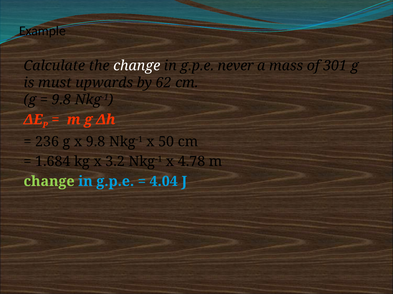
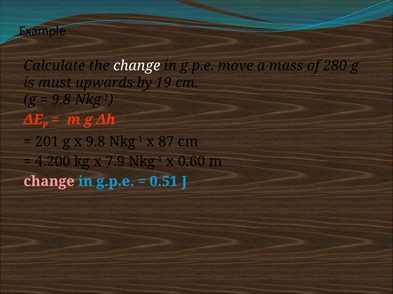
never: never -> move (236, 66)
301: 301 -> 280 (335, 66)
62: 62 -> 19 (164, 83)
236: 236 -> 201 (47, 142)
50: 50 -> 87 (166, 142)
1.684: 1.684 -> 4.200 (53, 162)
3.2: 3.2 -> 7.9 (115, 162)
4.78: 4.78 -> 0.60 (192, 162)
change colour: light green -> pink (49, 182)
4.04: 4.04 -> 0.51 (164, 182)
